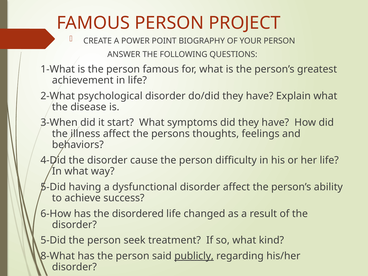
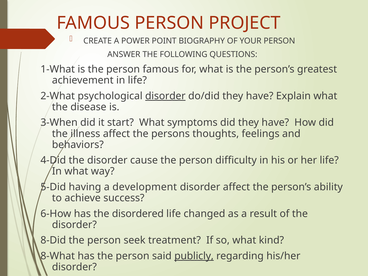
disorder underline: none -> present (165, 96)
dysfunctional: dysfunctional -> development (145, 187)
5-Did: 5-Did -> 8-Did (53, 240)
